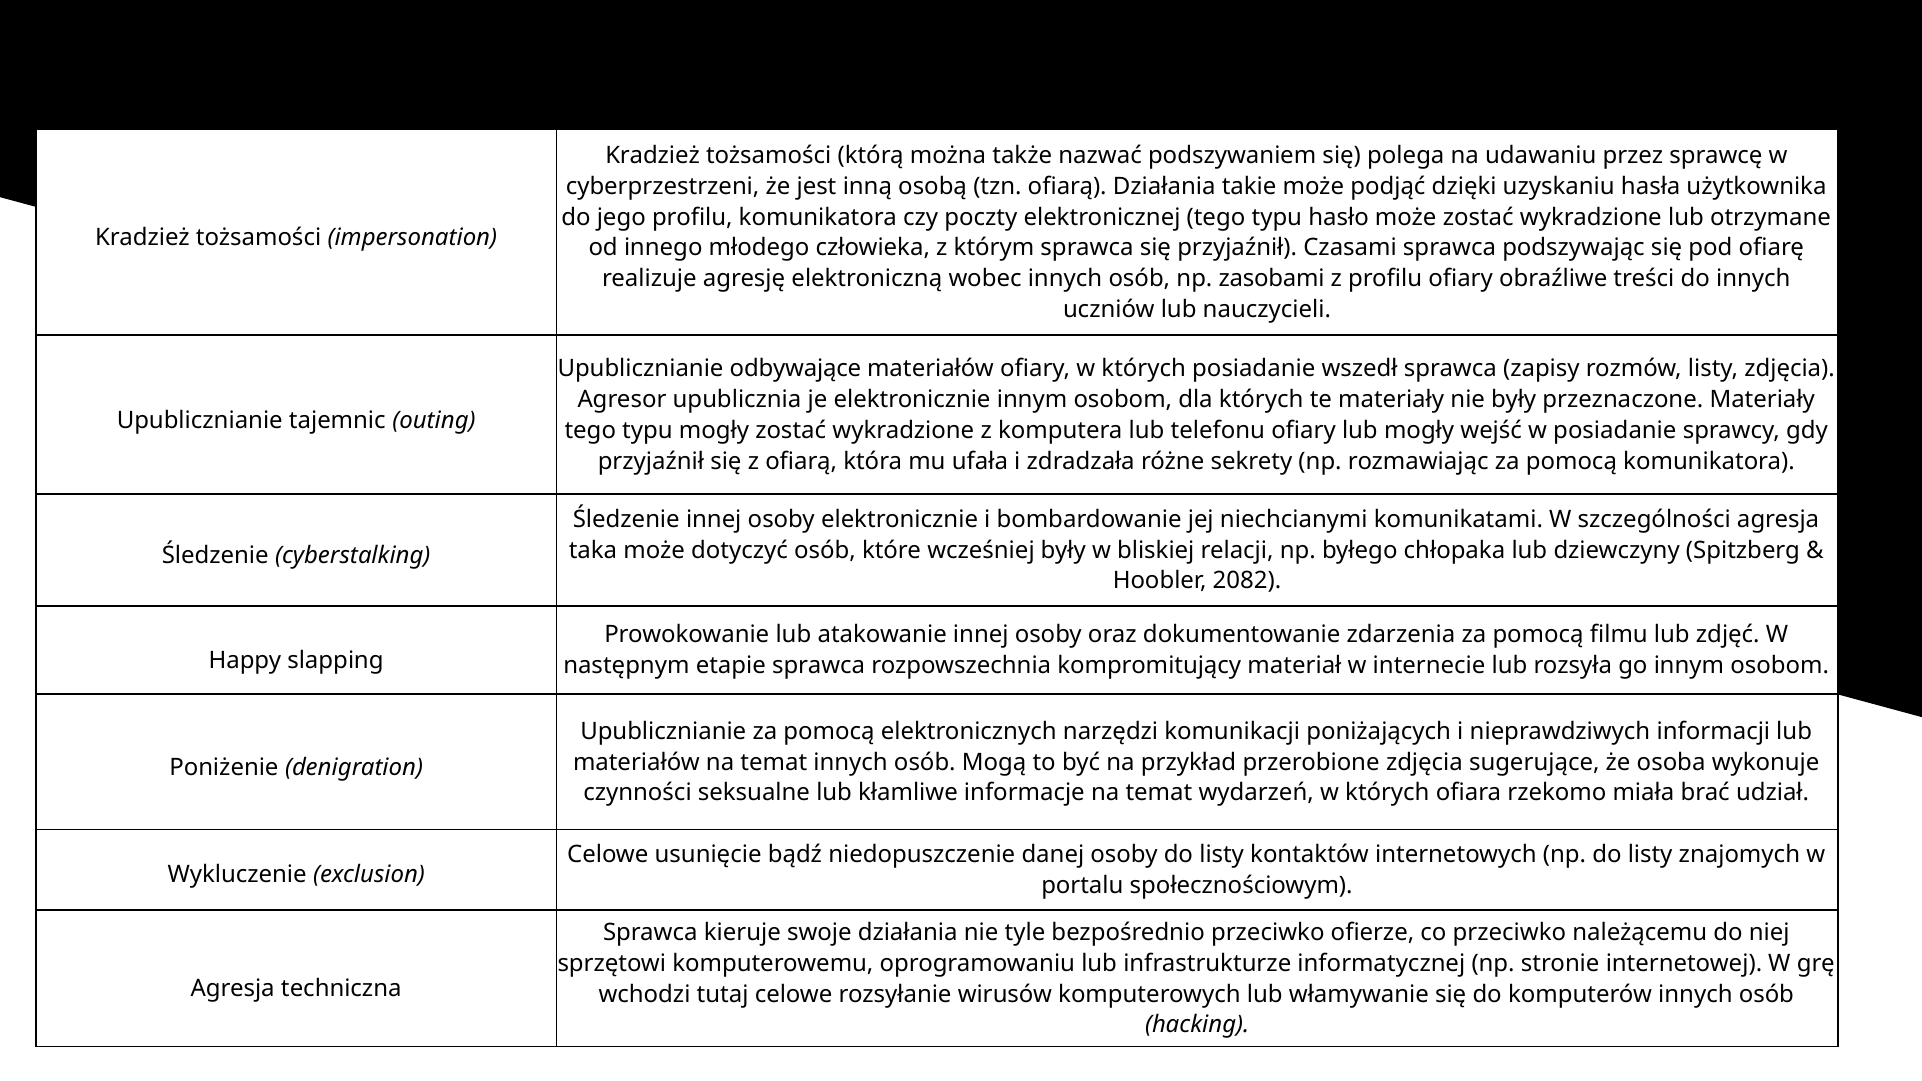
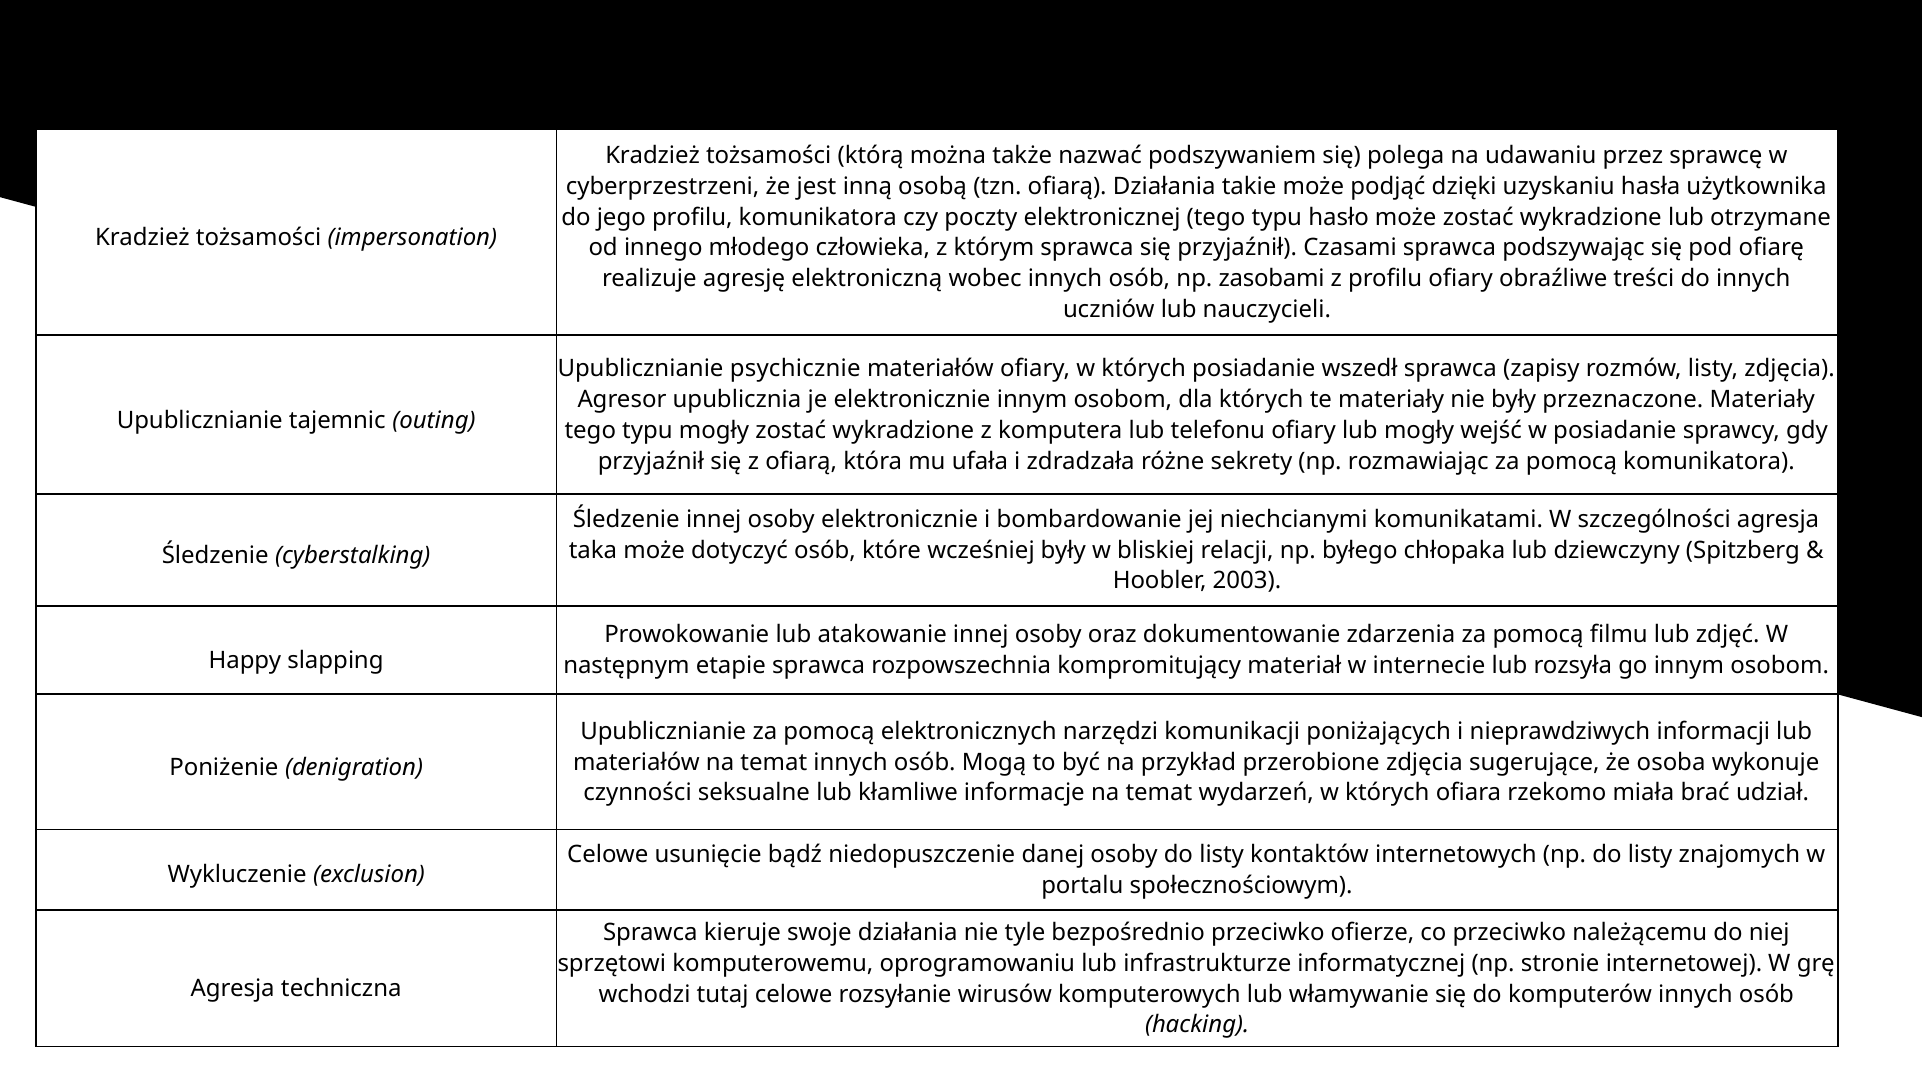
odbywające: odbywające -> psychicznie (795, 368)
2082: 2082 -> 2003 (1247, 581)
